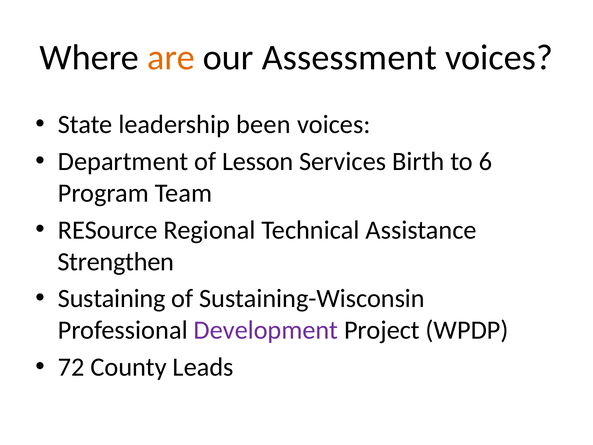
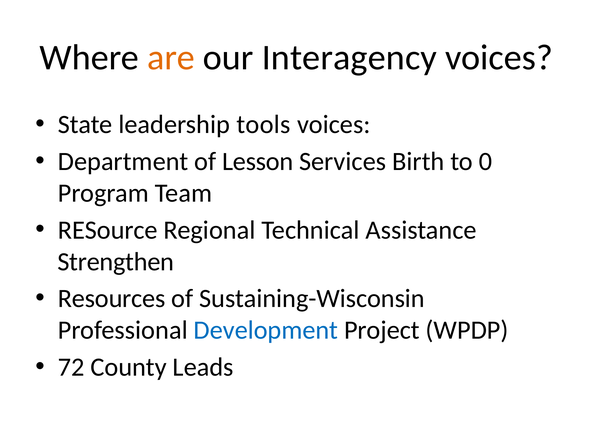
Assessment: Assessment -> Interagency (349, 57)
been: been -> tools (263, 124)
6: 6 -> 0 (485, 161)
Sustaining: Sustaining -> Resources (112, 298)
Development colour: purple -> blue (266, 330)
